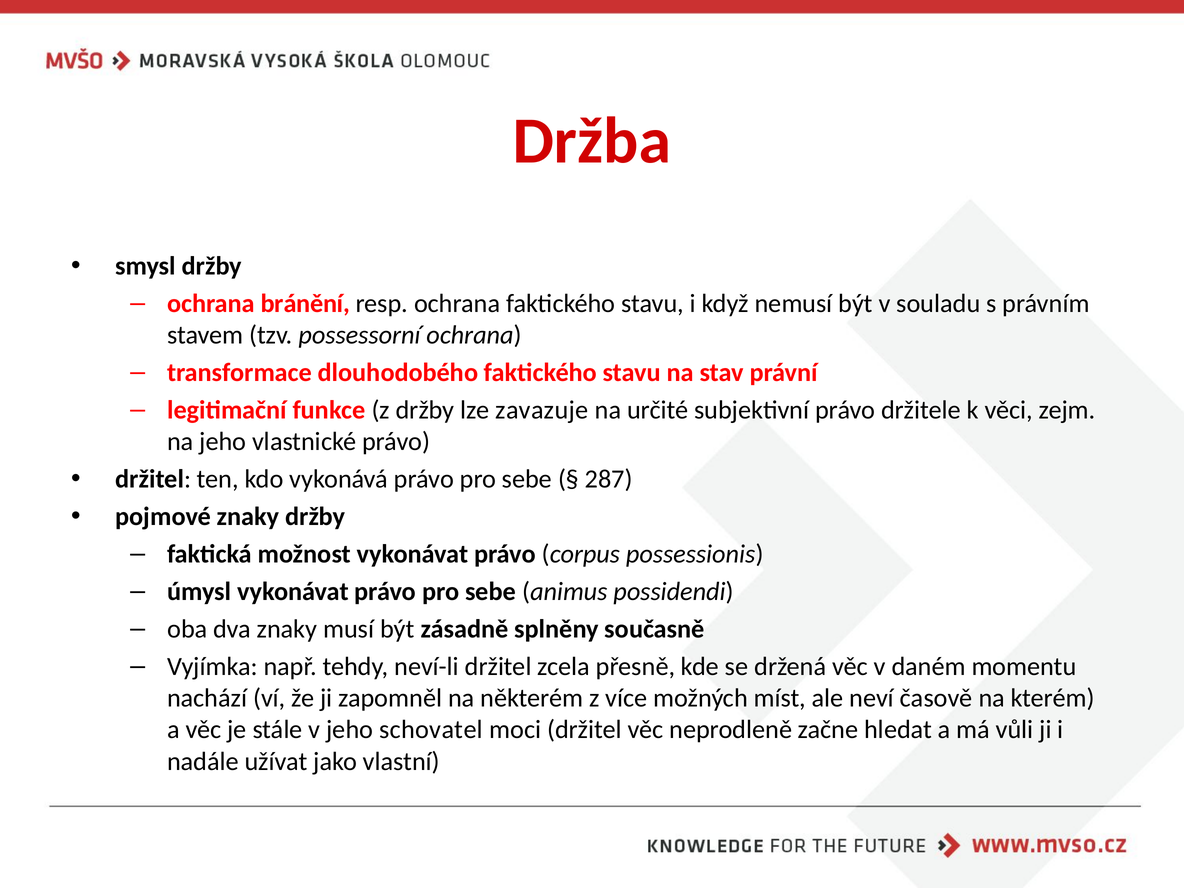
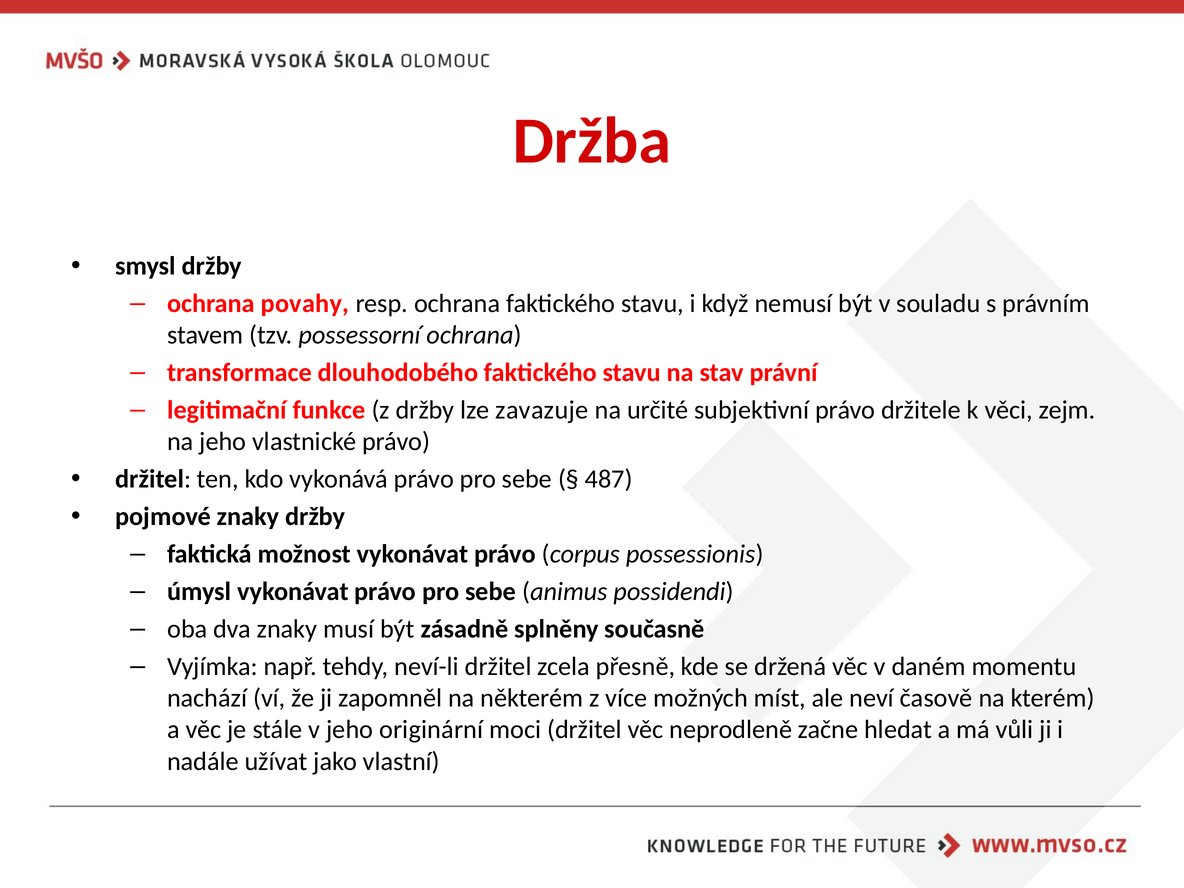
bránění: bránění -> povahy (305, 304)
287: 287 -> 487 (609, 479)
schovatel: schovatel -> originární (431, 730)
